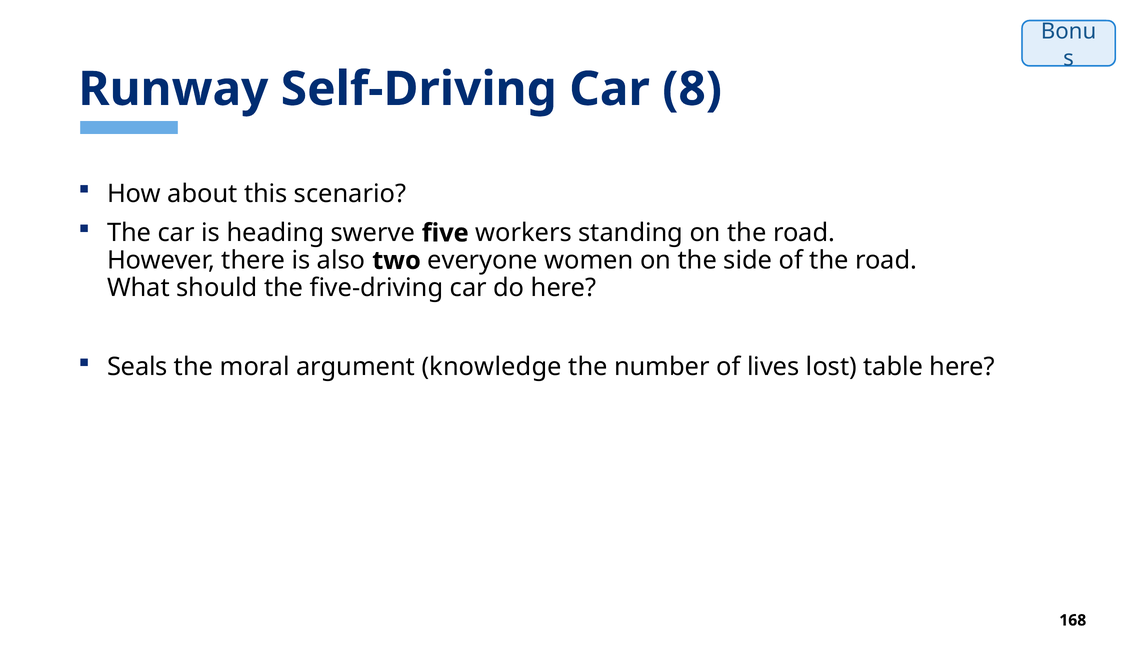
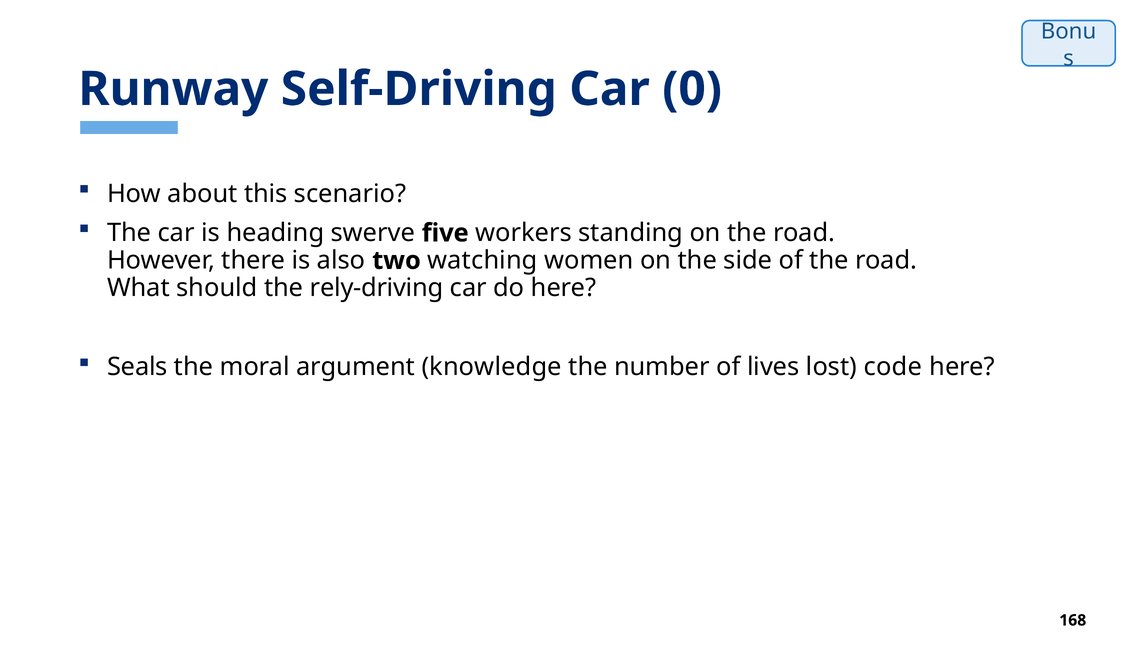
8: 8 -> 0 (692, 89)
everyone: everyone -> watching (482, 261)
five-driving: five-driving -> rely-driving (377, 288)
table: table -> code (893, 367)
